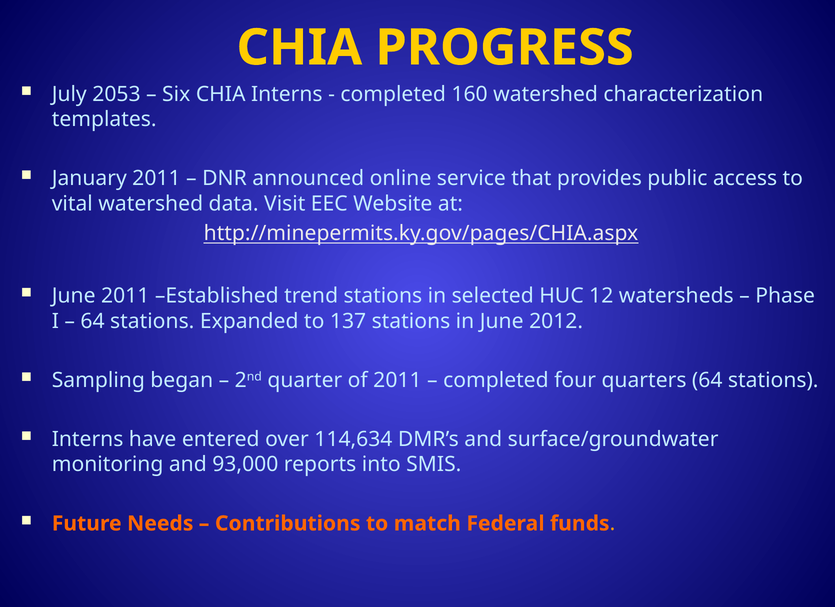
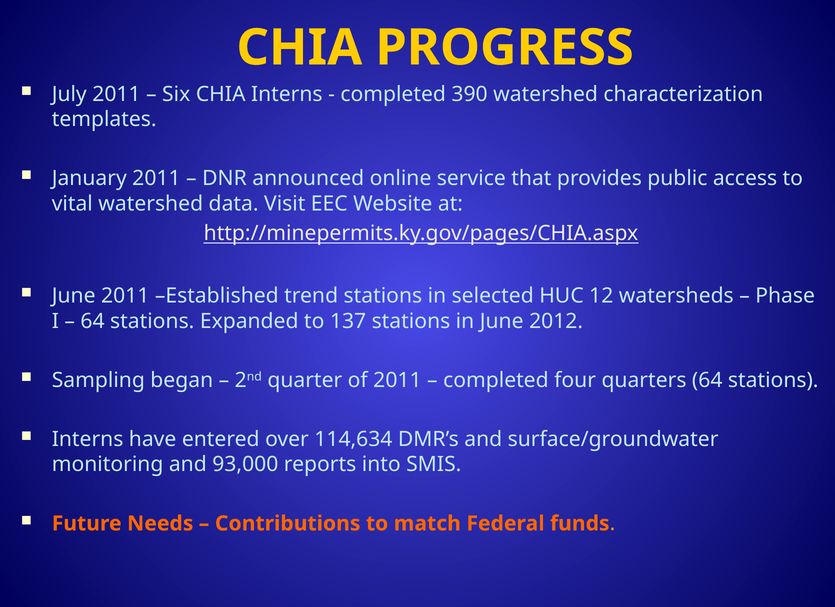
July 2053: 2053 -> 2011 (116, 94)
160: 160 -> 390 (470, 94)
